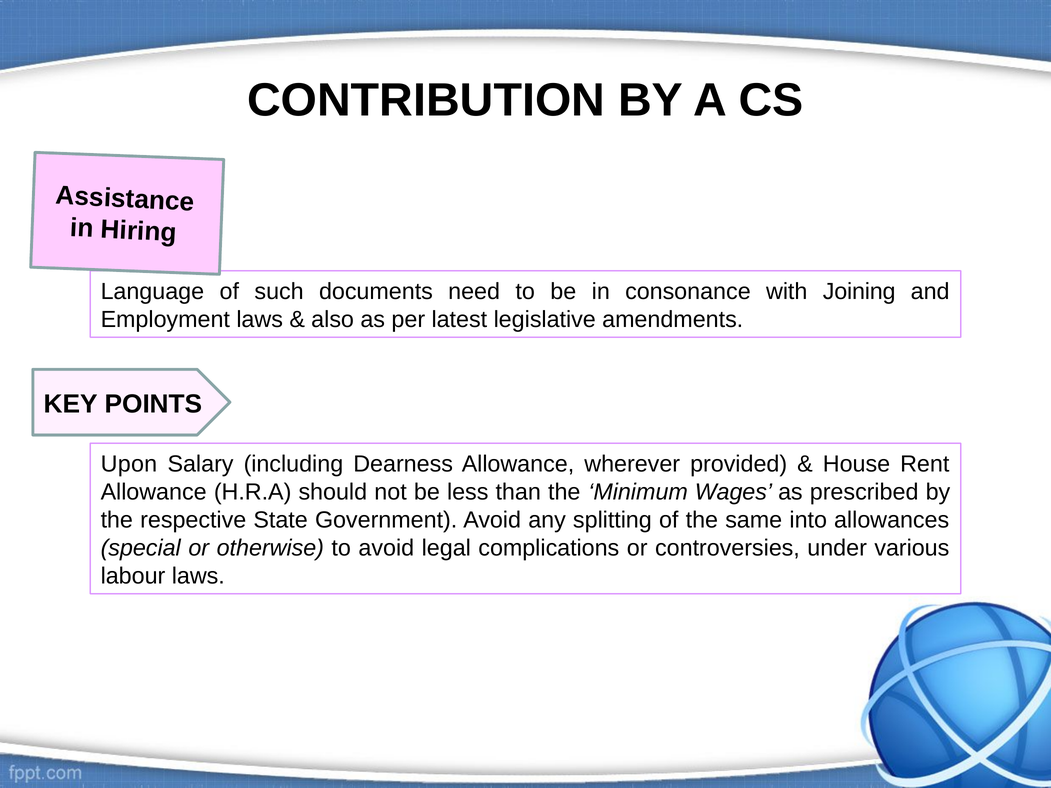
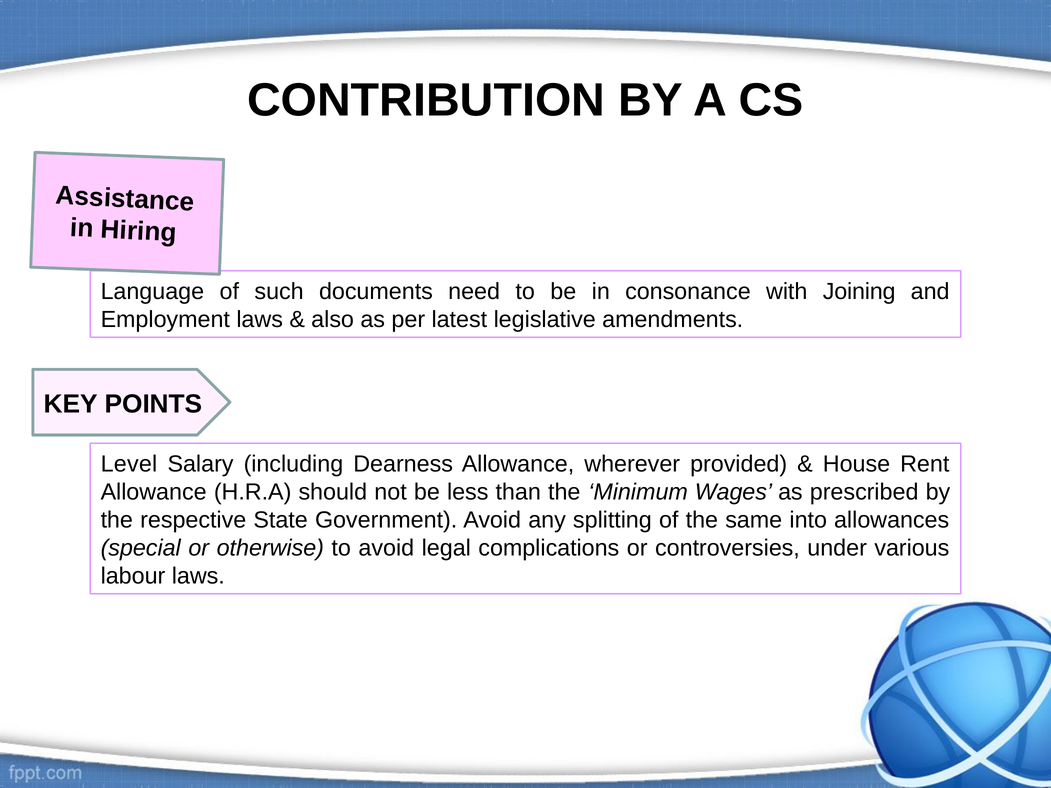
Upon: Upon -> Level (129, 464)
